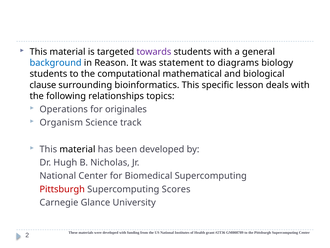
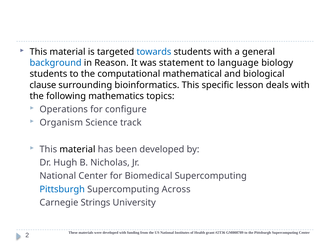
towards colour: purple -> blue (154, 52)
diagrams: diagrams -> language (238, 63)
relationships: relationships -> mathematics (116, 96)
originales: originales -> configure (126, 109)
Pittsburgh colour: red -> blue (62, 189)
Scores: Scores -> Across (176, 189)
Glance: Glance -> Strings (95, 202)
